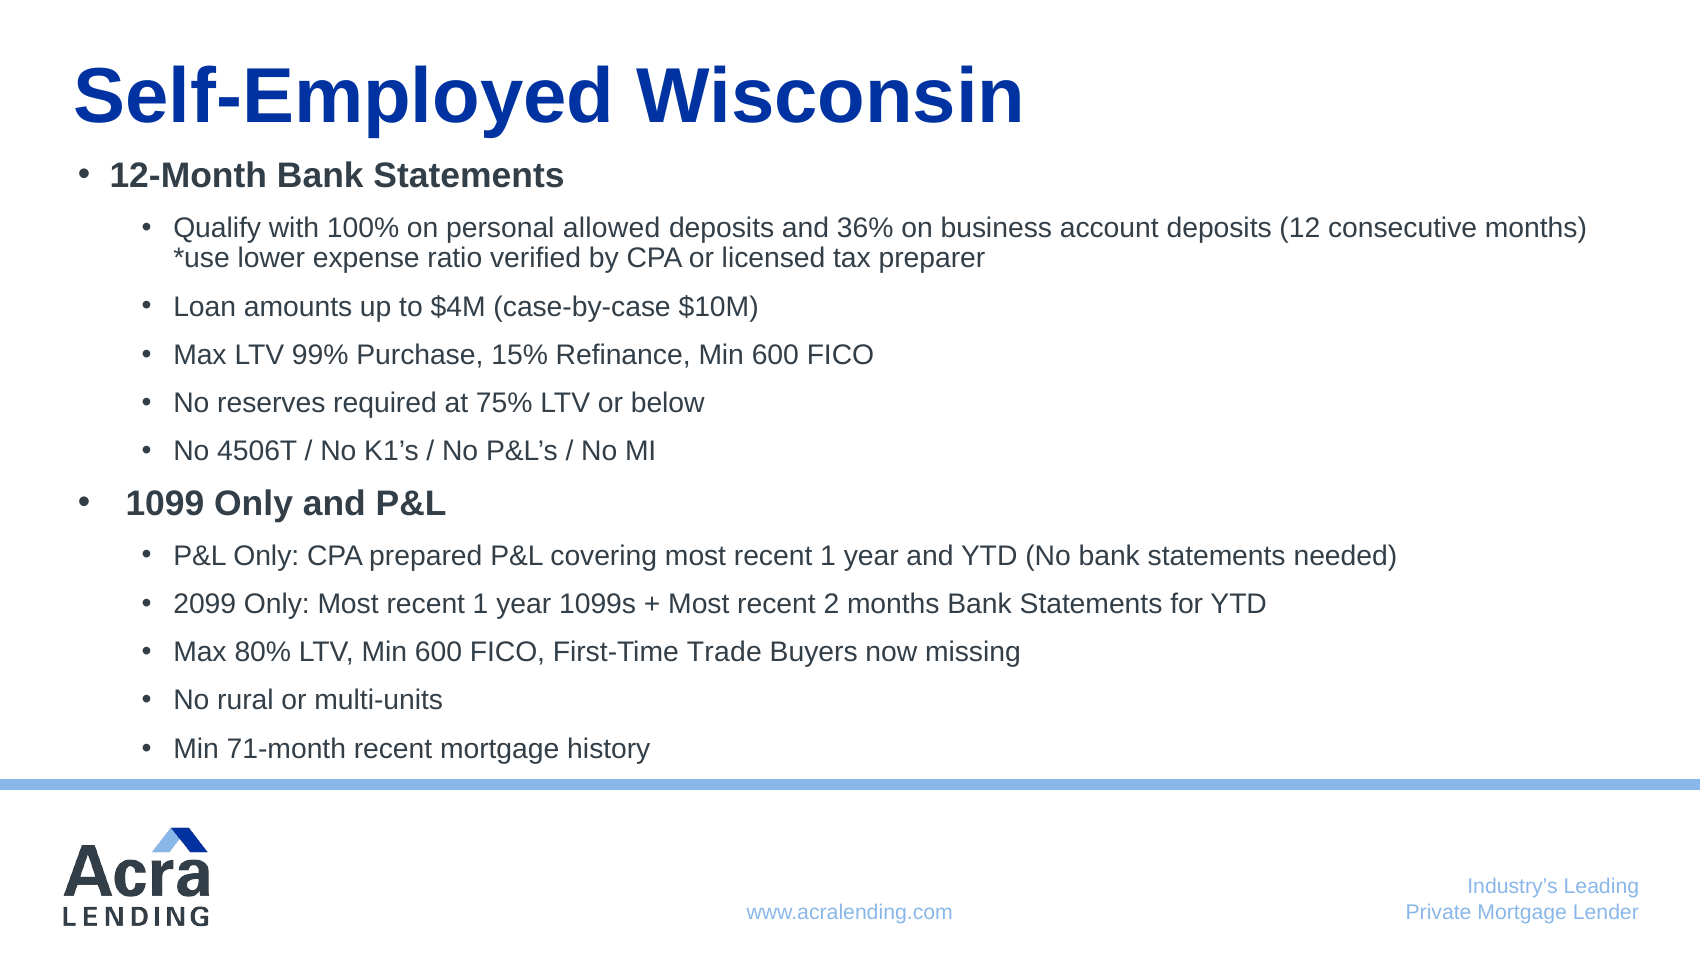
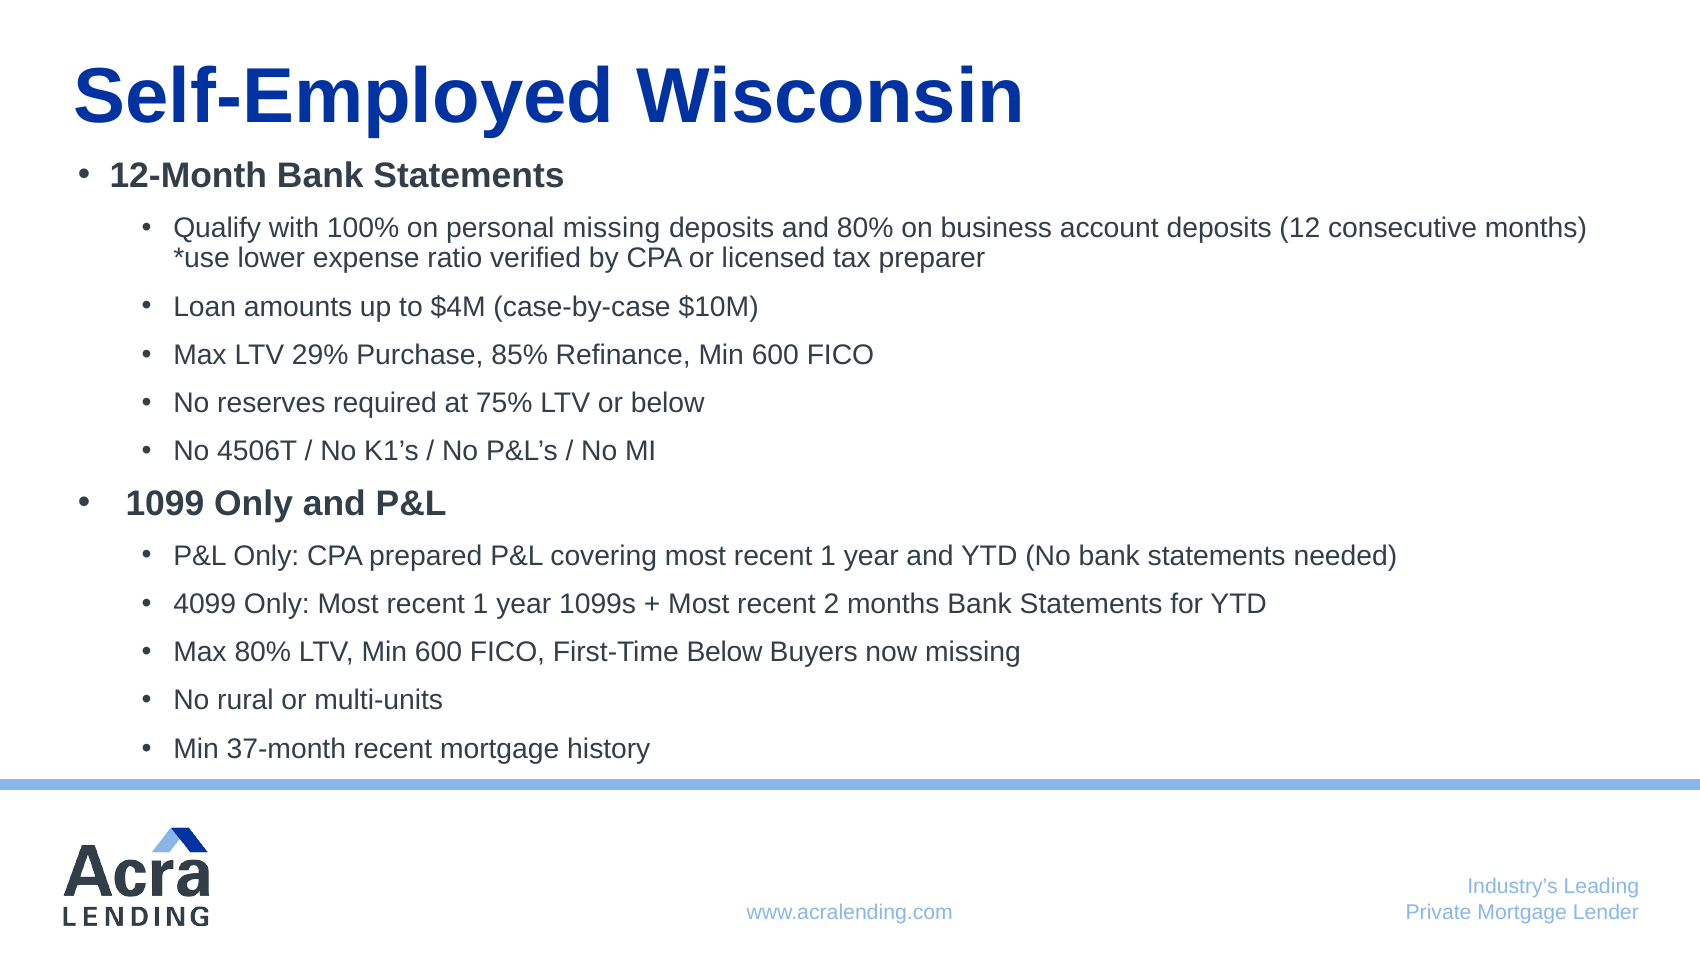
personal allowed: allowed -> missing (612, 228)
and 36%: 36% -> 80% (865, 228)
99%: 99% -> 29% (320, 355)
15%: 15% -> 85% (520, 355)
2099: 2099 -> 4099 (205, 604)
First-Time Trade: Trade -> Below (725, 652)
71-month: 71-month -> 37-month (286, 749)
